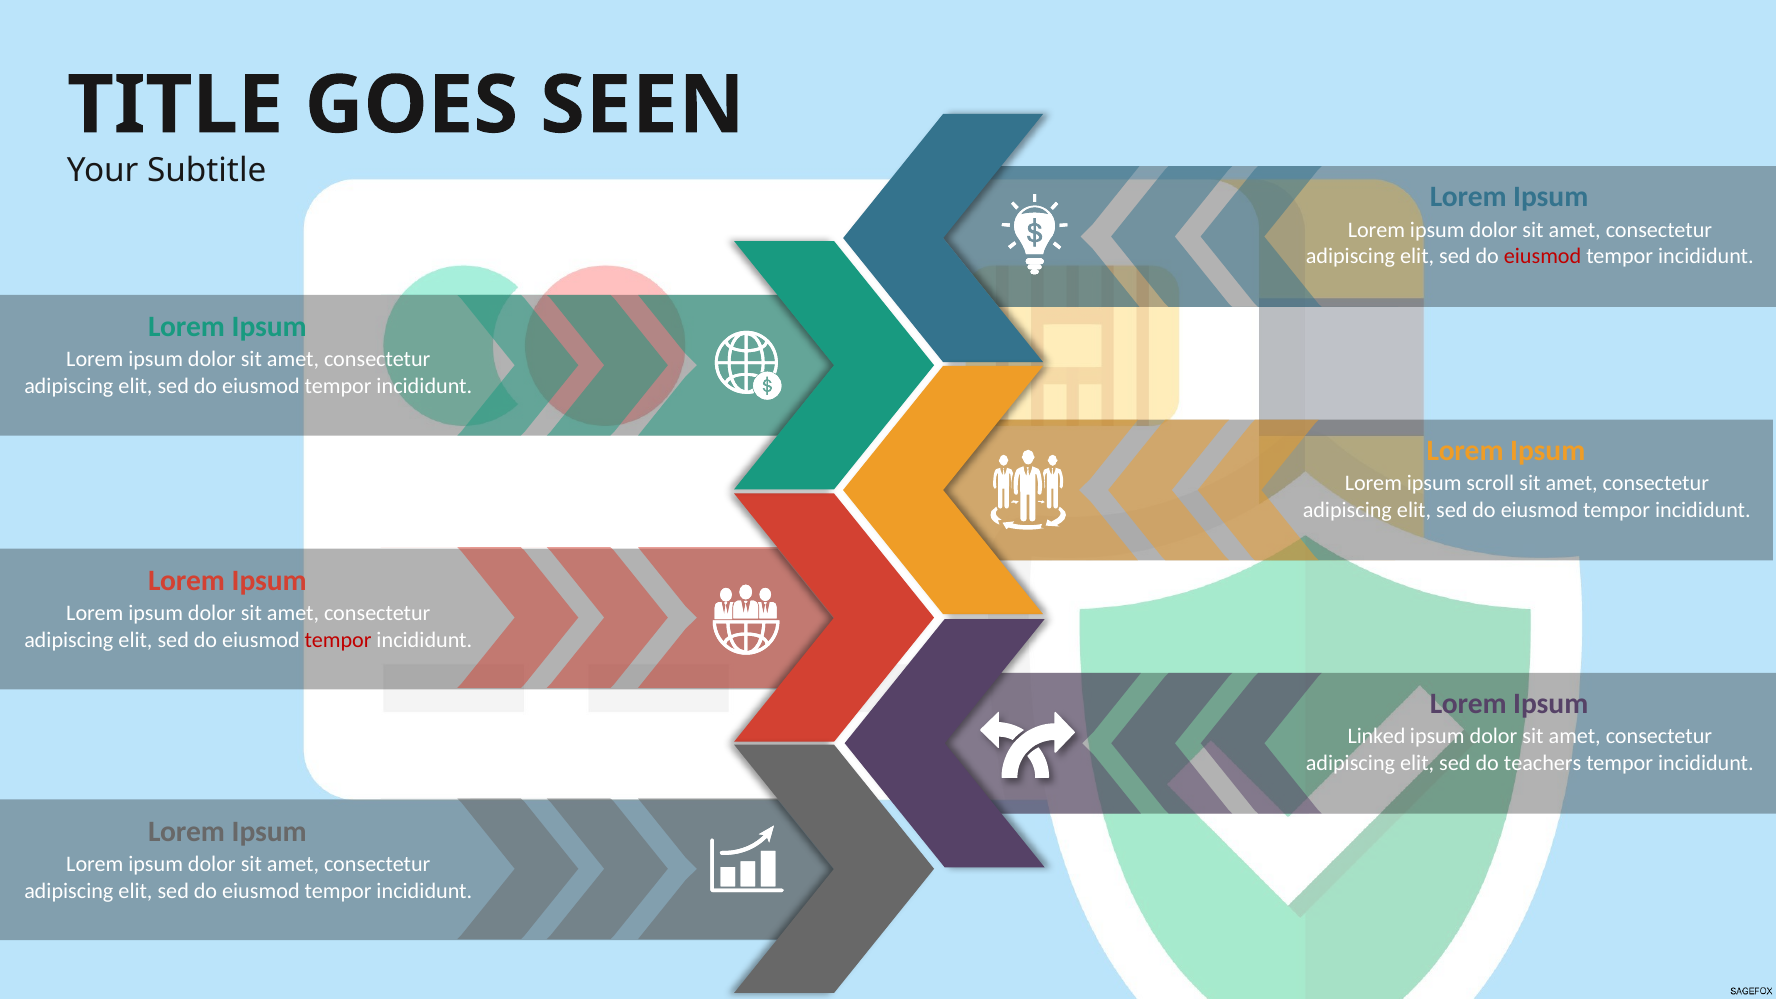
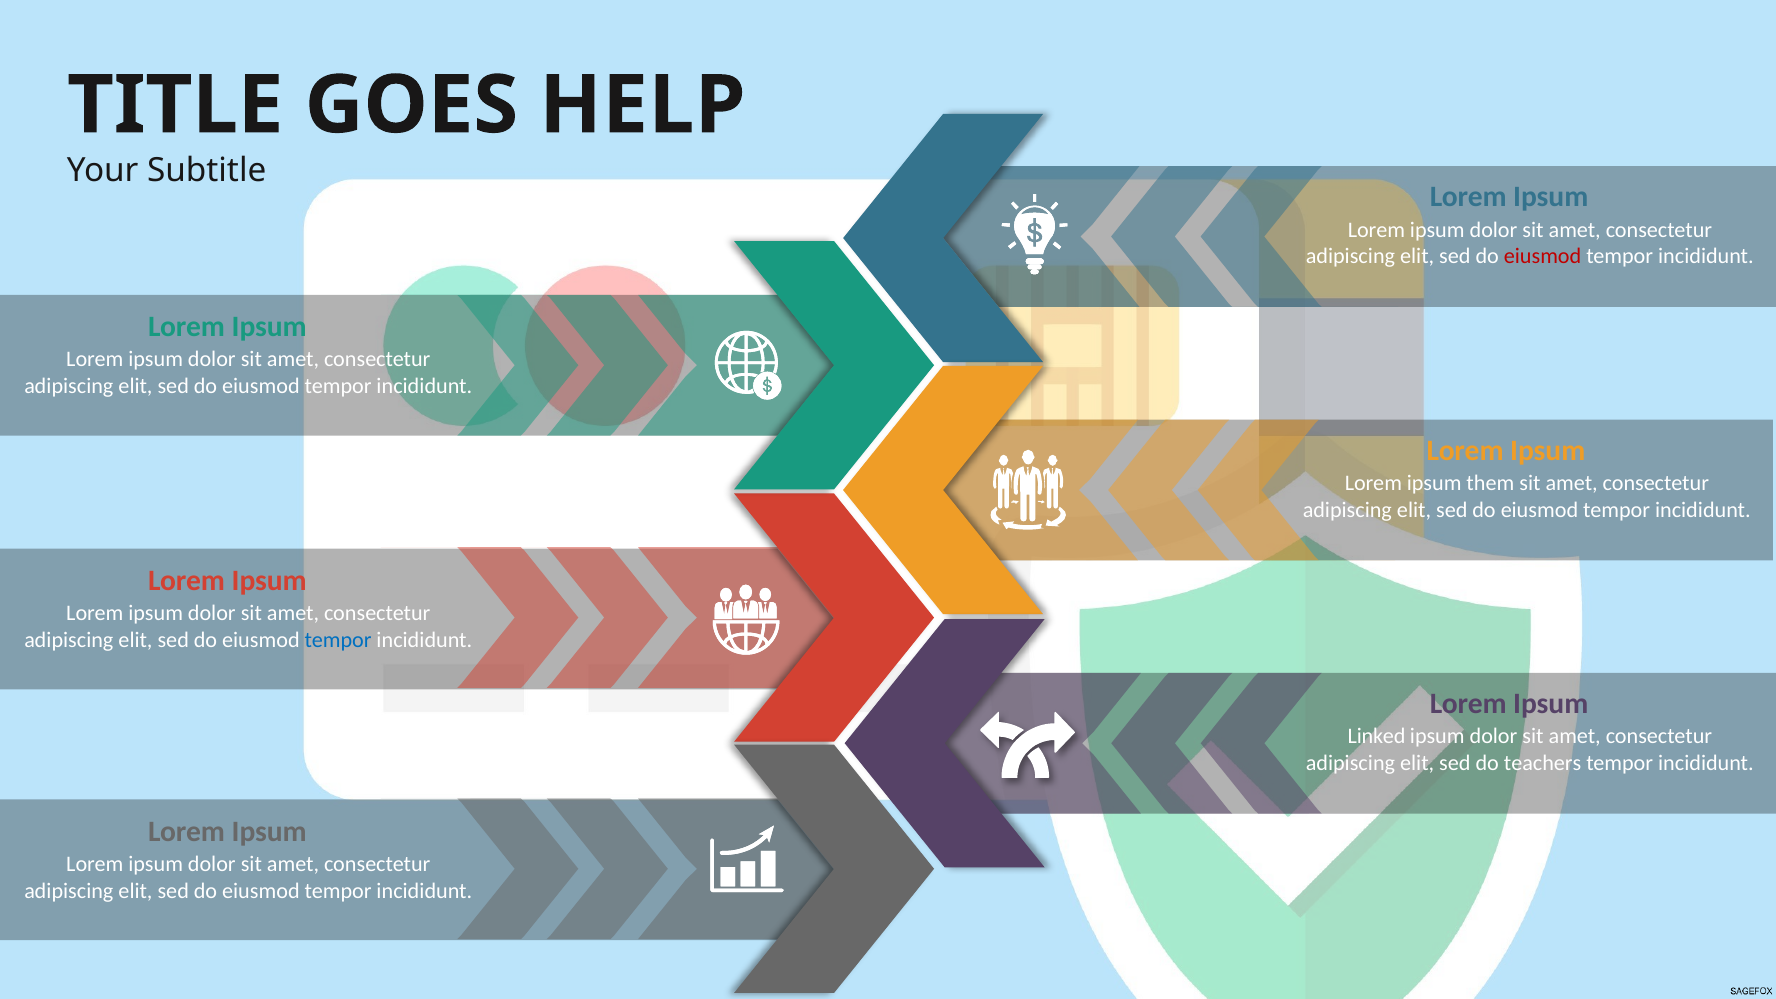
SEEN: SEEN -> HELP (642, 105)
scroll: scroll -> them (1490, 483)
tempor colour: red -> blue (338, 640)
